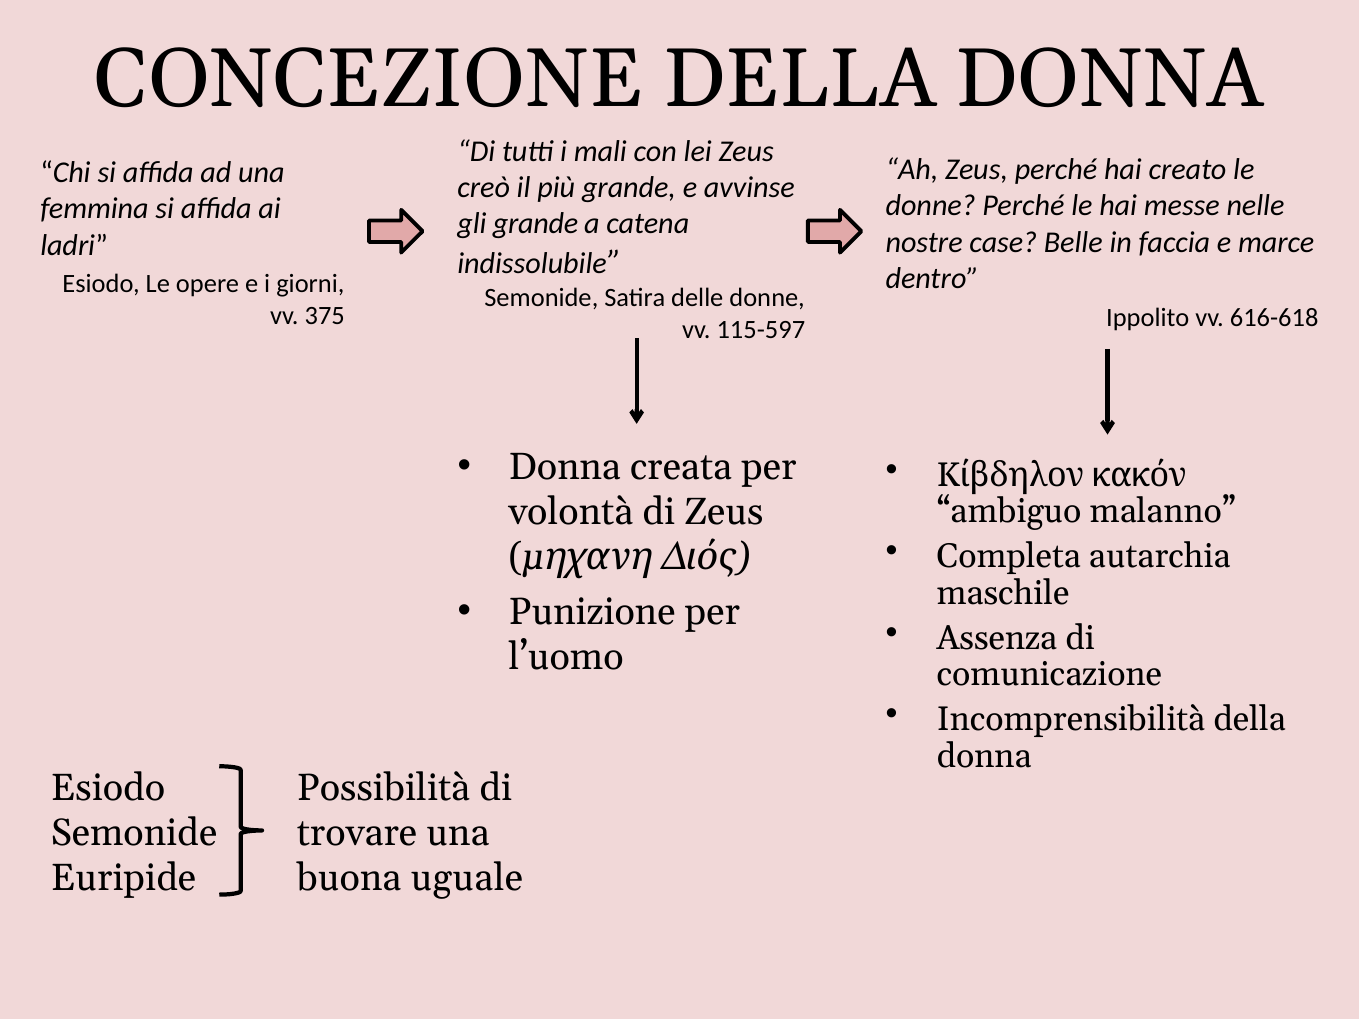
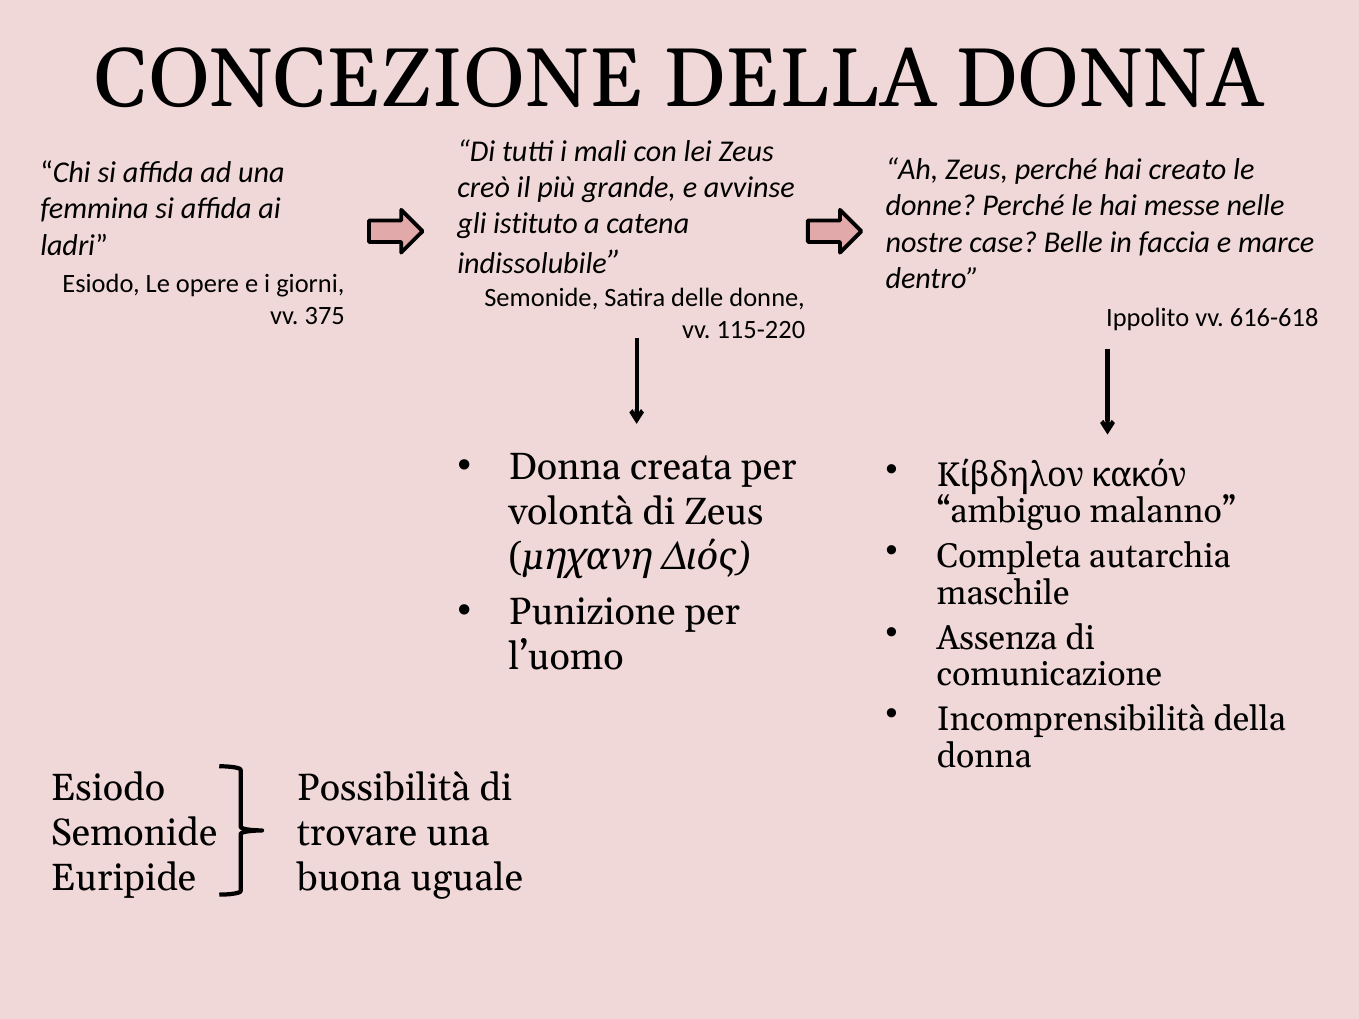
gli grande: grande -> istituto (536, 224)
115-597: 115-597 -> 115-220 (761, 330)
